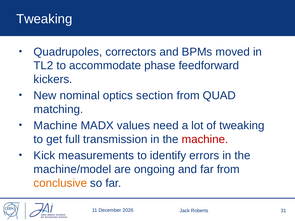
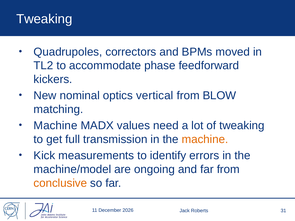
section: section -> vertical (155, 96)
QUAD: QUAD -> BLOW (219, 96)
machine colour: red -> orange (205, 139)
